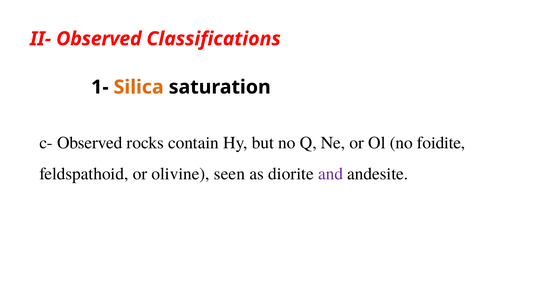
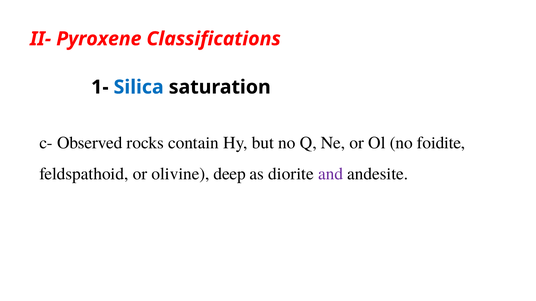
II- Observed: Observed -> Pyroxene (99, 39)
Silica colour: orange -> blue (139, 87)
seen: seen -> deep (230, 174)
